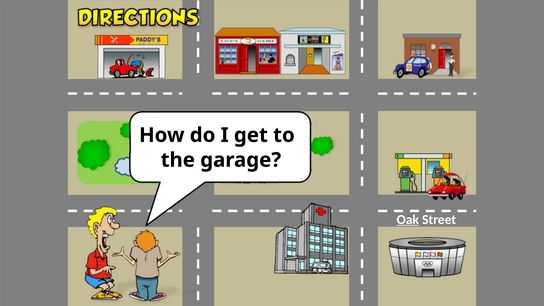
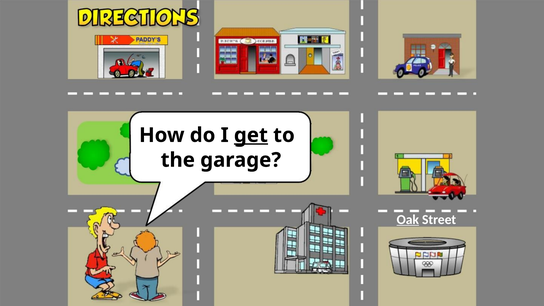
get underline: none -> present (251, 135)
